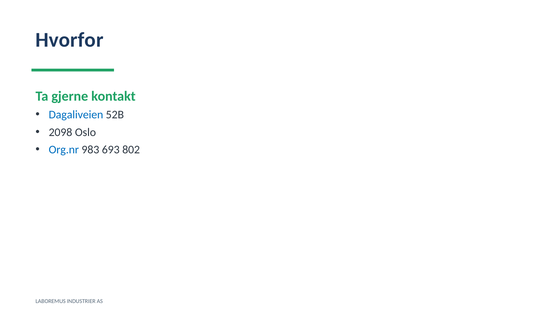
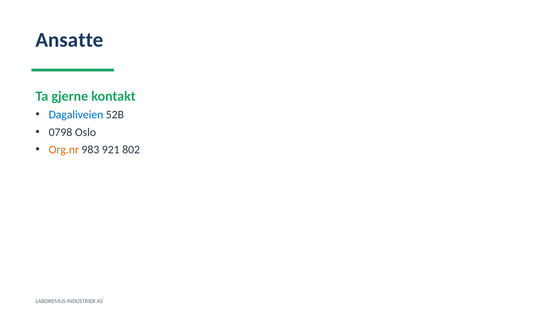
Hvorfor: Hvorfor -> Ansatte (70, 40)
2098: 2098 -> 0798 (60, 132)
Org.nr colour: blue -> orange (64, 150)
693: 693 -> 921 (111, 150)
